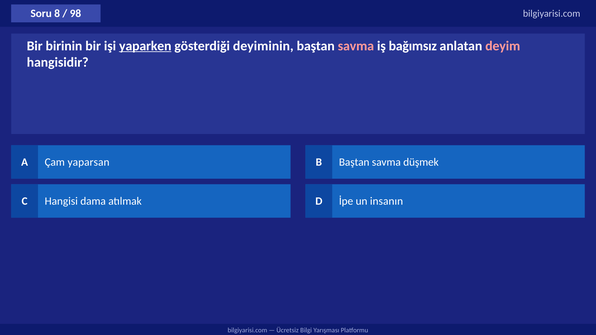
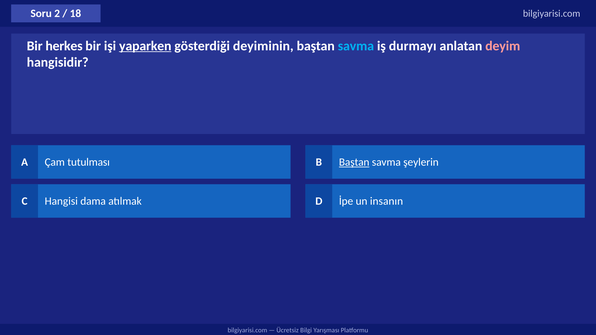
8: 8 -> 2 (57, 14)
98: 98 -> 18 (75, 14)
birinin: birinin -> herkes (64, 46)
savma colour: pink -> light blue (356, 46)
bağımsız: bağımsız -> durmayı (413, 46)
yaparsan: yaparsan -> tutulması (89, 162)
Baştan underline: none -> present (354, 162)
düşmek: düşmek -> şeylerin (421, 162)
